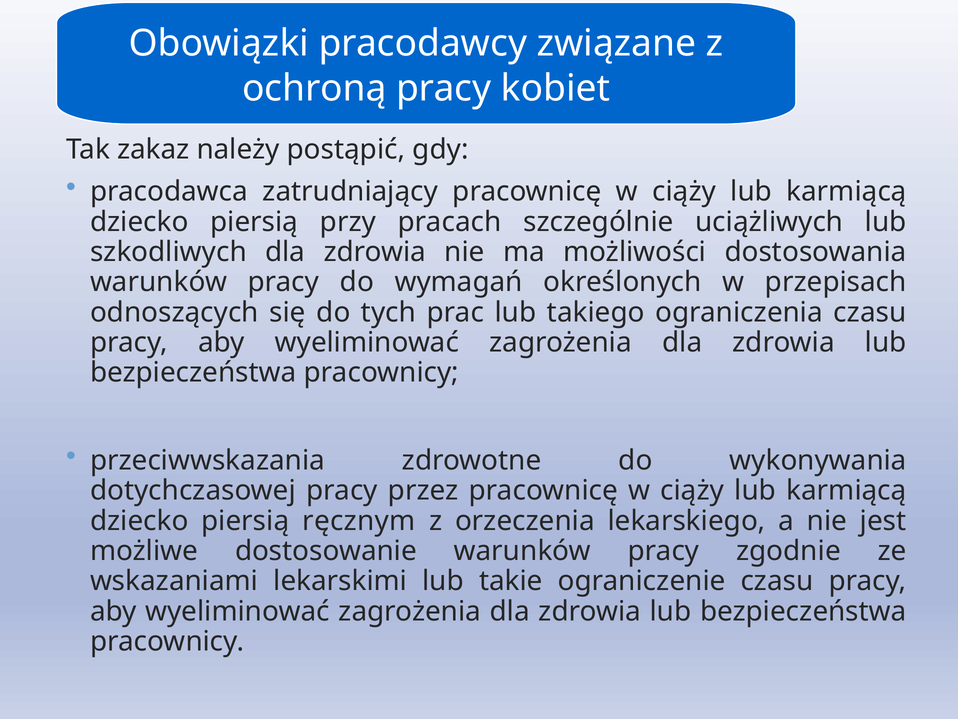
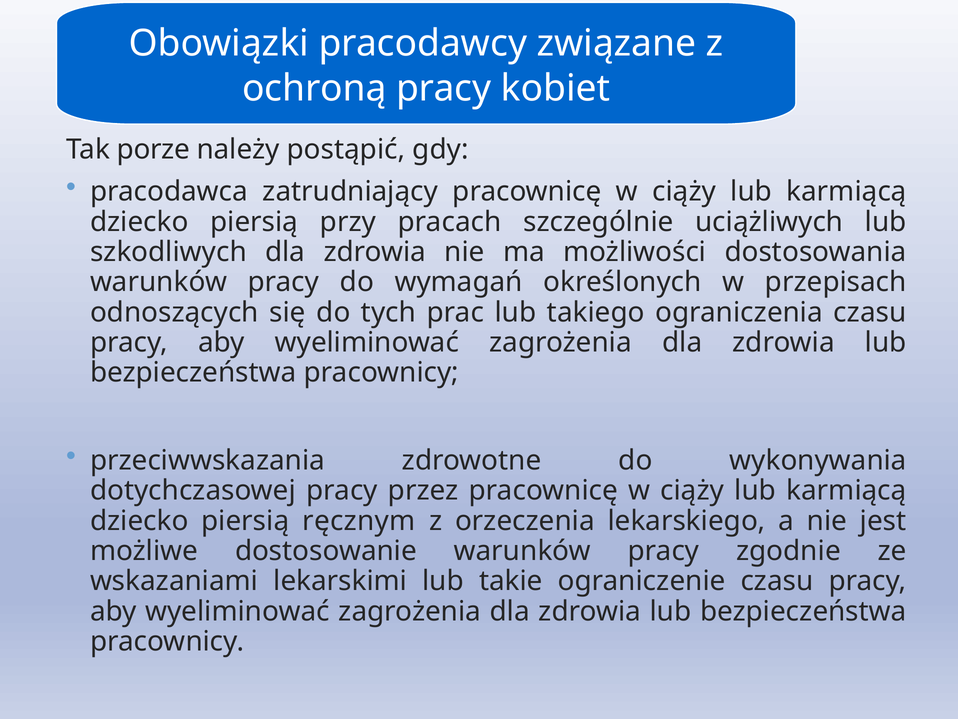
zakaz: zakaz -> porze (153, 149)
